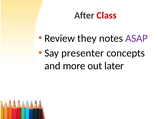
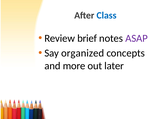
Class colour: red -> blue (107, 15)
they: they -> brief (87, 38)
presenter: presenter -> organized (83, 53)
